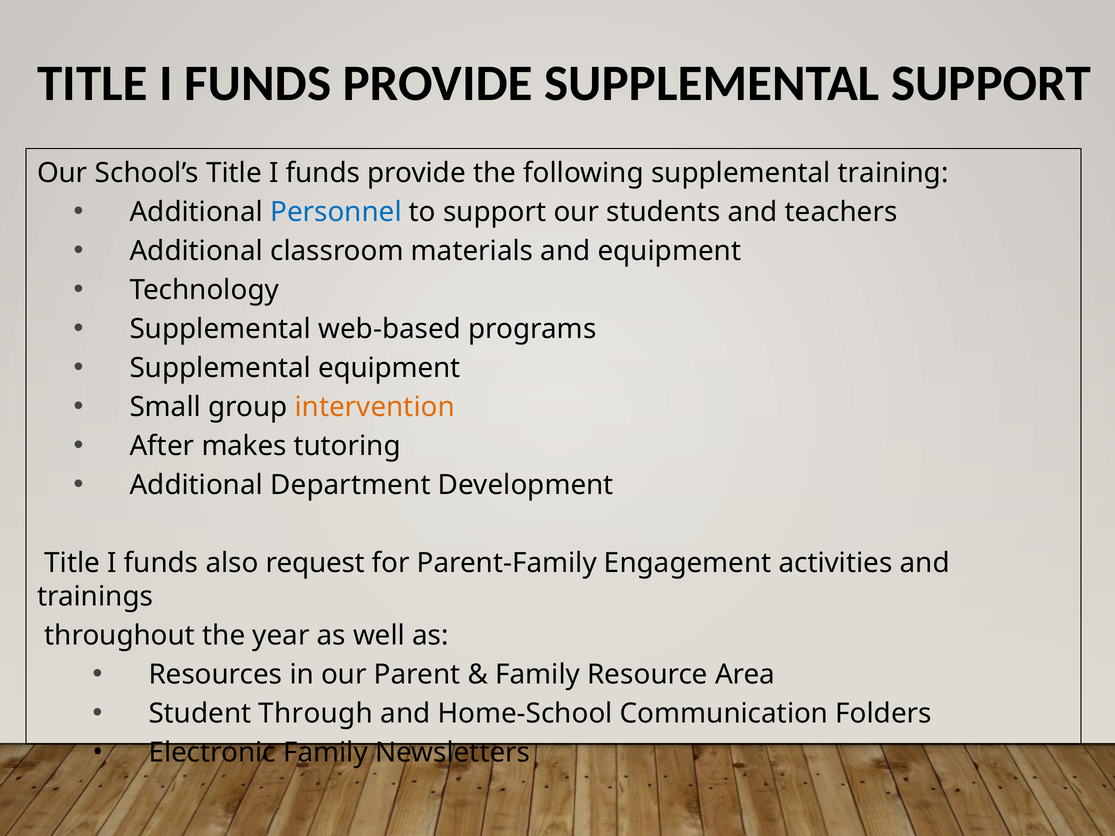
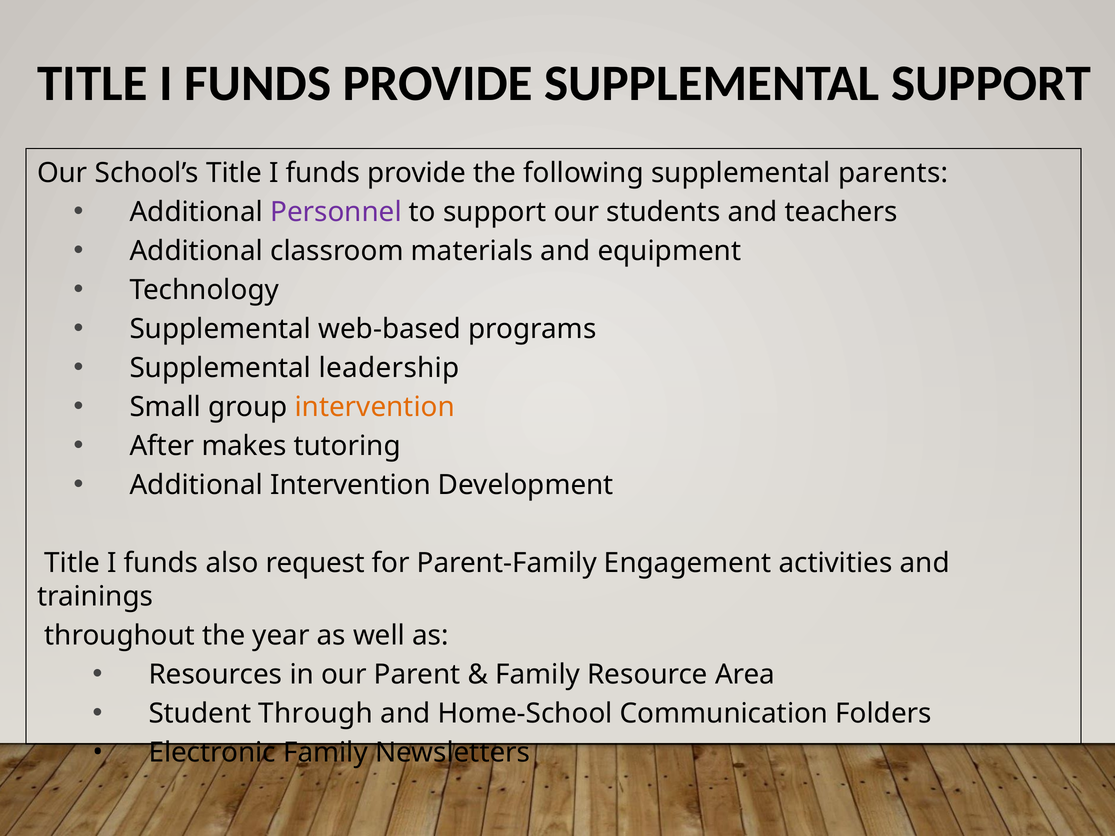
training: training -> parents (893, 173)
Personnel colour: blue -> purple (336, 212)
Supplemental equipment: equipment -> leadership (389, 368)
Additional Department: Department -> Intervention (351, 485)
